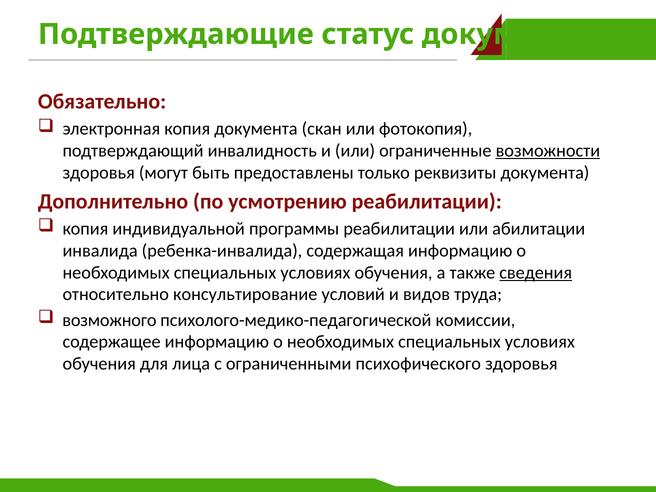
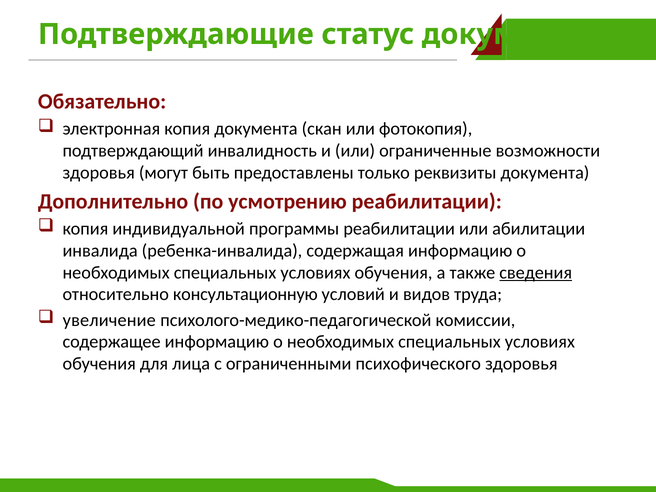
возможности underline: present -> none (548, 151)
консультирование: консультирование -> консультационную (245, 294)
возможного: возможного -> увеличение (109, 320)
